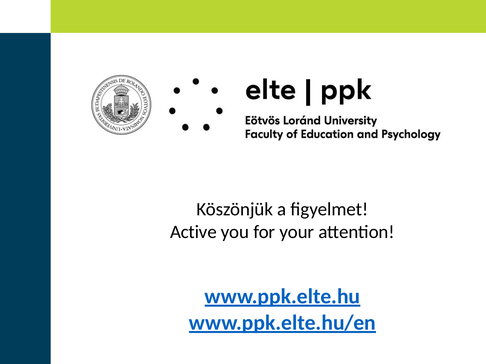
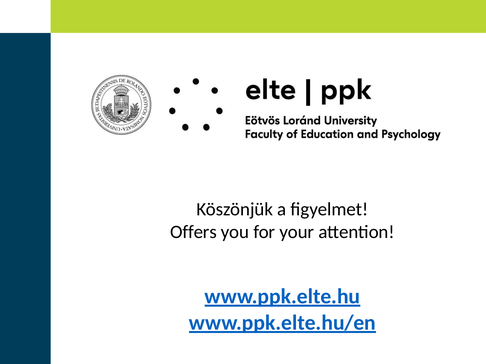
Active: Active -> Offers (193, 232)
